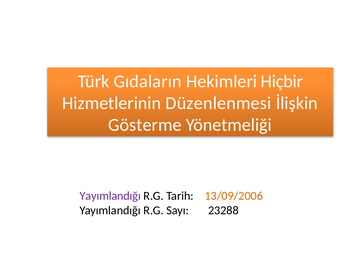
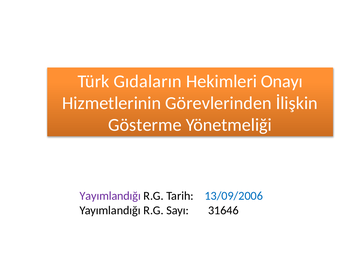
Hiçbir: Hiçbir -> Onayı (282, 81)
Düzenlenmesi: Düzenlenmesi -> Görevlerinden (218, 103)
13/09/2006 colour: orange -> blue (234, 196)
23288: 23288 -> 31646 (223, 211)
